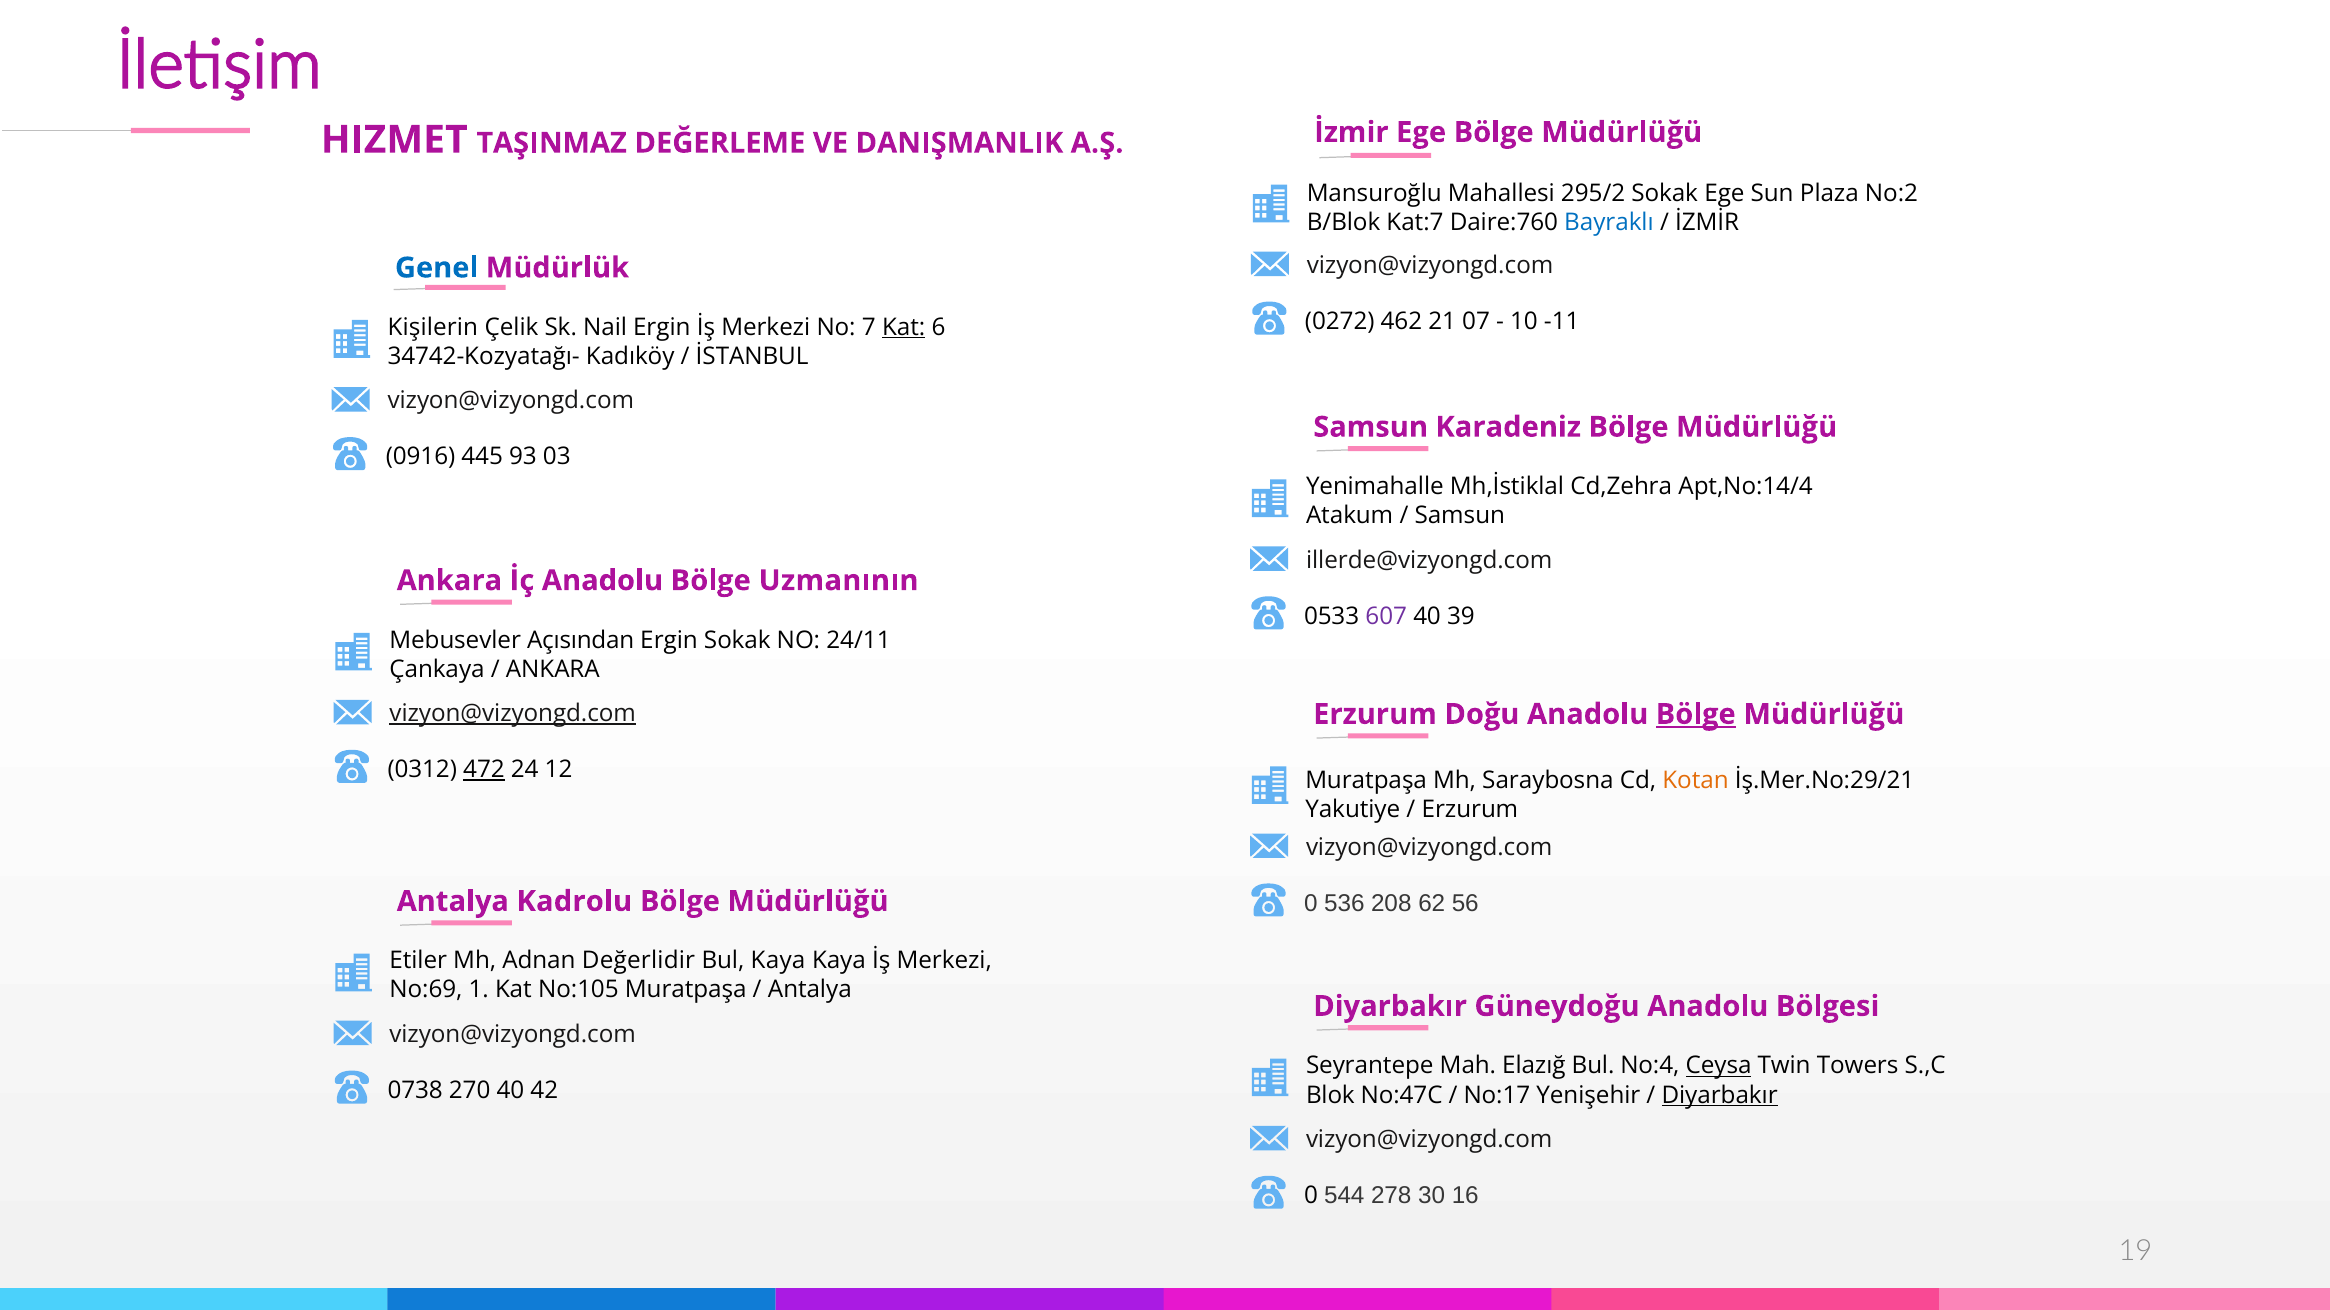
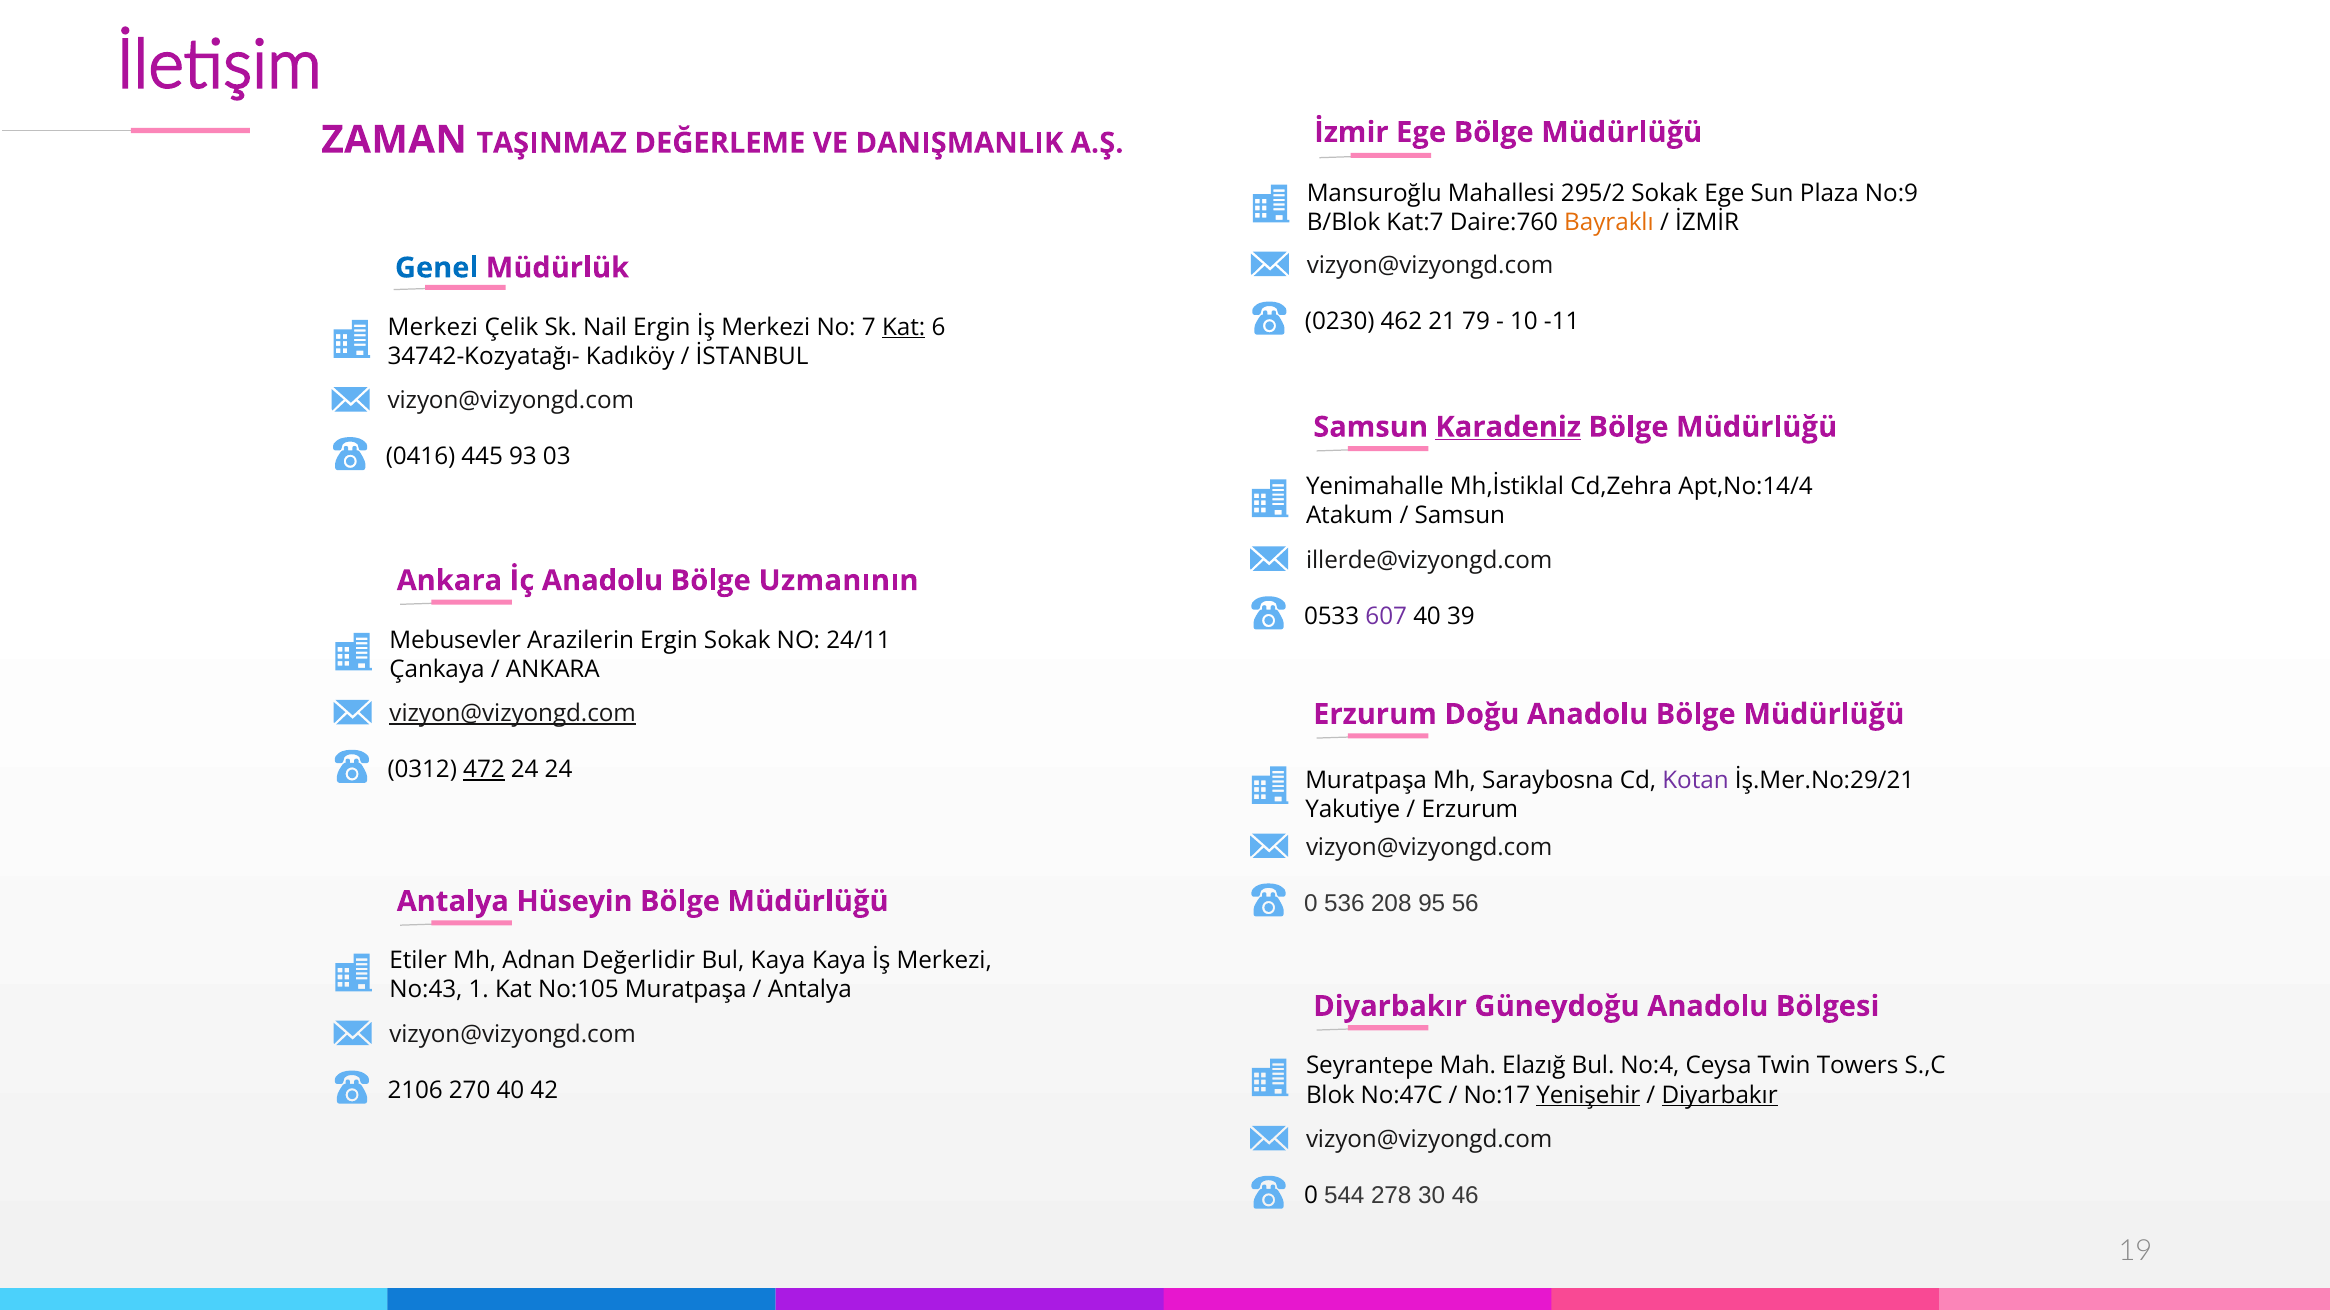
HIZMET: HIZMET -> ZAMAN (394, 140)
No:2: No:2 -> No:9 (1891, 193)
Bayraklı colour: blue -> orange (1609, 222)
0272: 0272 -> 0230 (1340, 322)
07: 07 -> 79 (1476, 322)
Kişilerin: Kişilerin -> Merkezi (433, 327)
Karadeniz underline: none -> present (1508, 427)
0916: 0916 -> 0416 (420, 457)
Açısından: Açısından -> Arazilerin (581, 640)
Bölge underline: present -> none (1696, 715)
24 12: 12 -> 24 (559, 770)
Kotan colour: orange -> purple (1696, 781)
Kadrolu: Kadrolu -> Hüseyin (575, 902)
62: 62 -> 95 (1432, 903)
No:69: No:69 -> No:43 (426, 990)
Ceysa underline: present -> none (1719, 1066)
0738: 0738 -> 2106 (415, 1091)
Yenişehir underline: none -> present (1588, 1096)
16: 16 -> 46 (1465, 1196)
